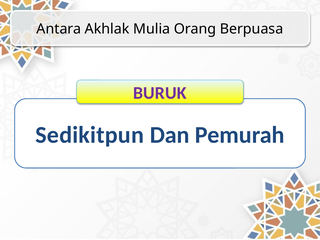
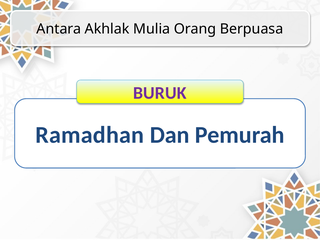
Sedikitpun: Sedikitpun -> Ramadhan (90, 135)
